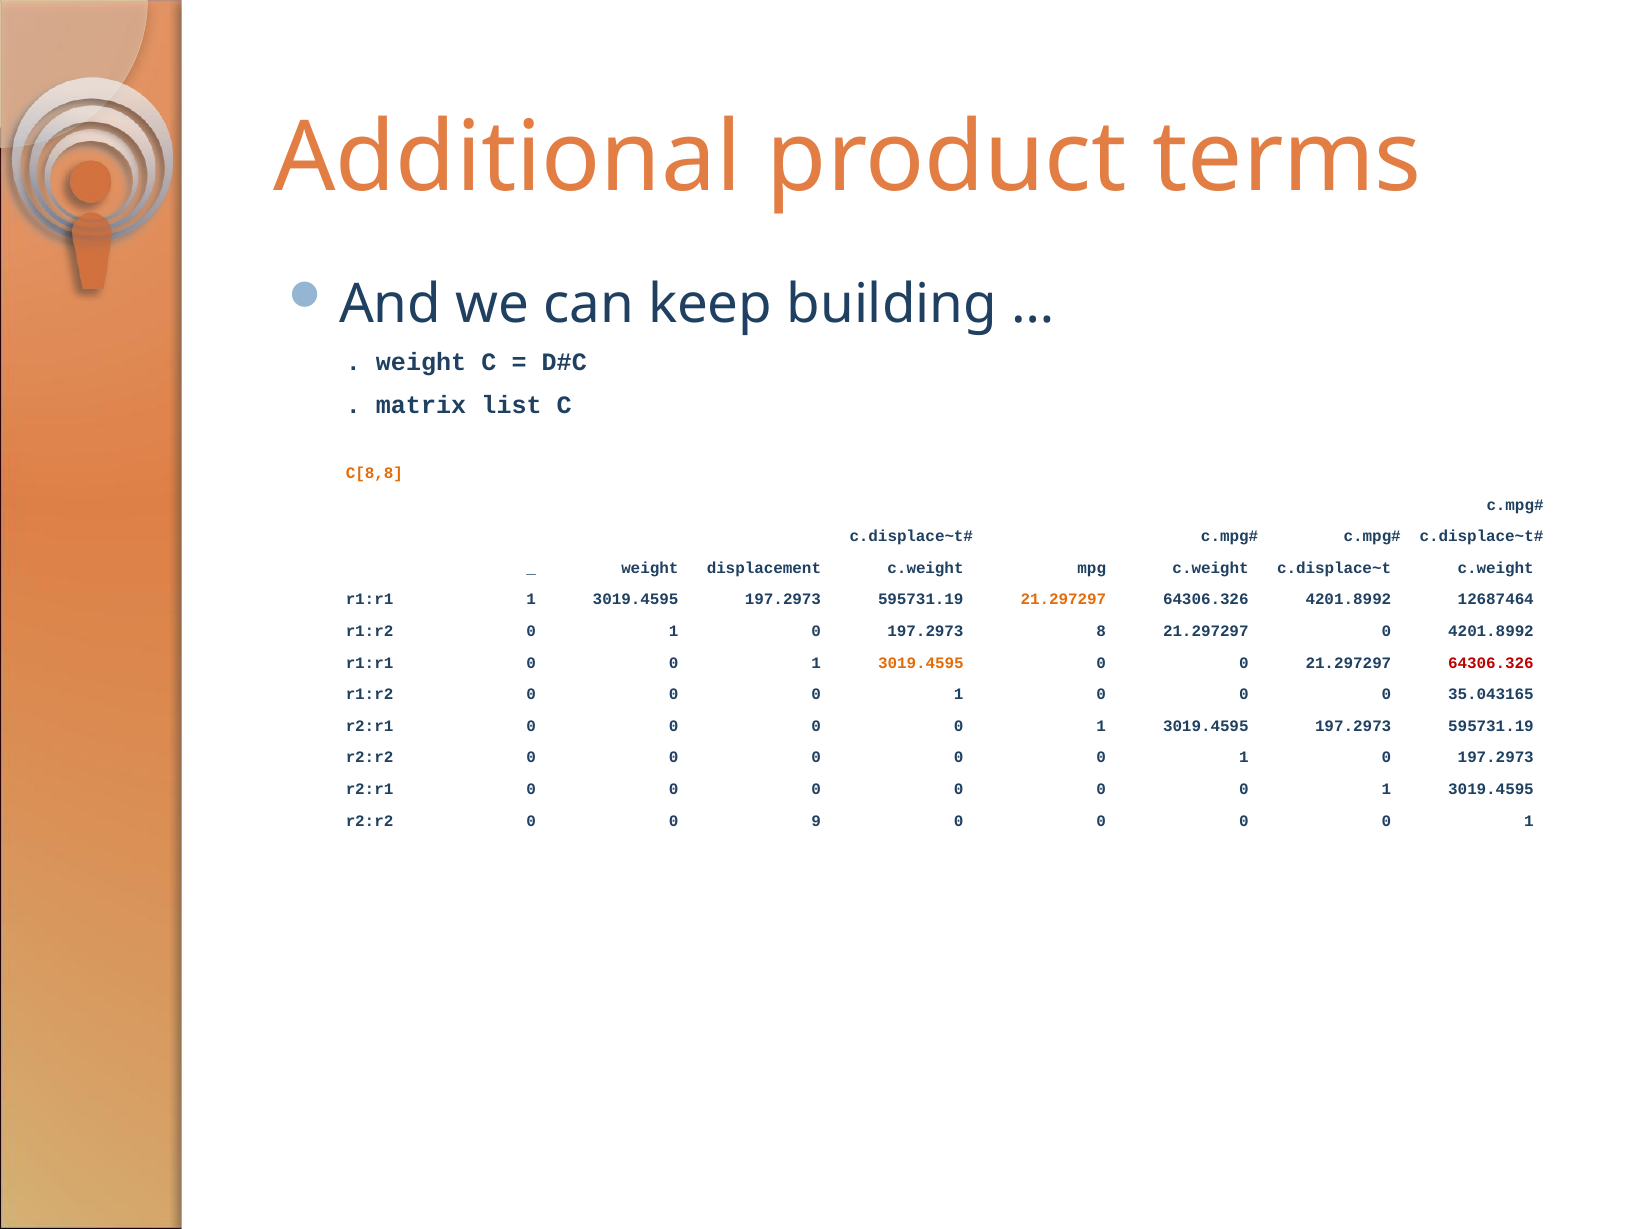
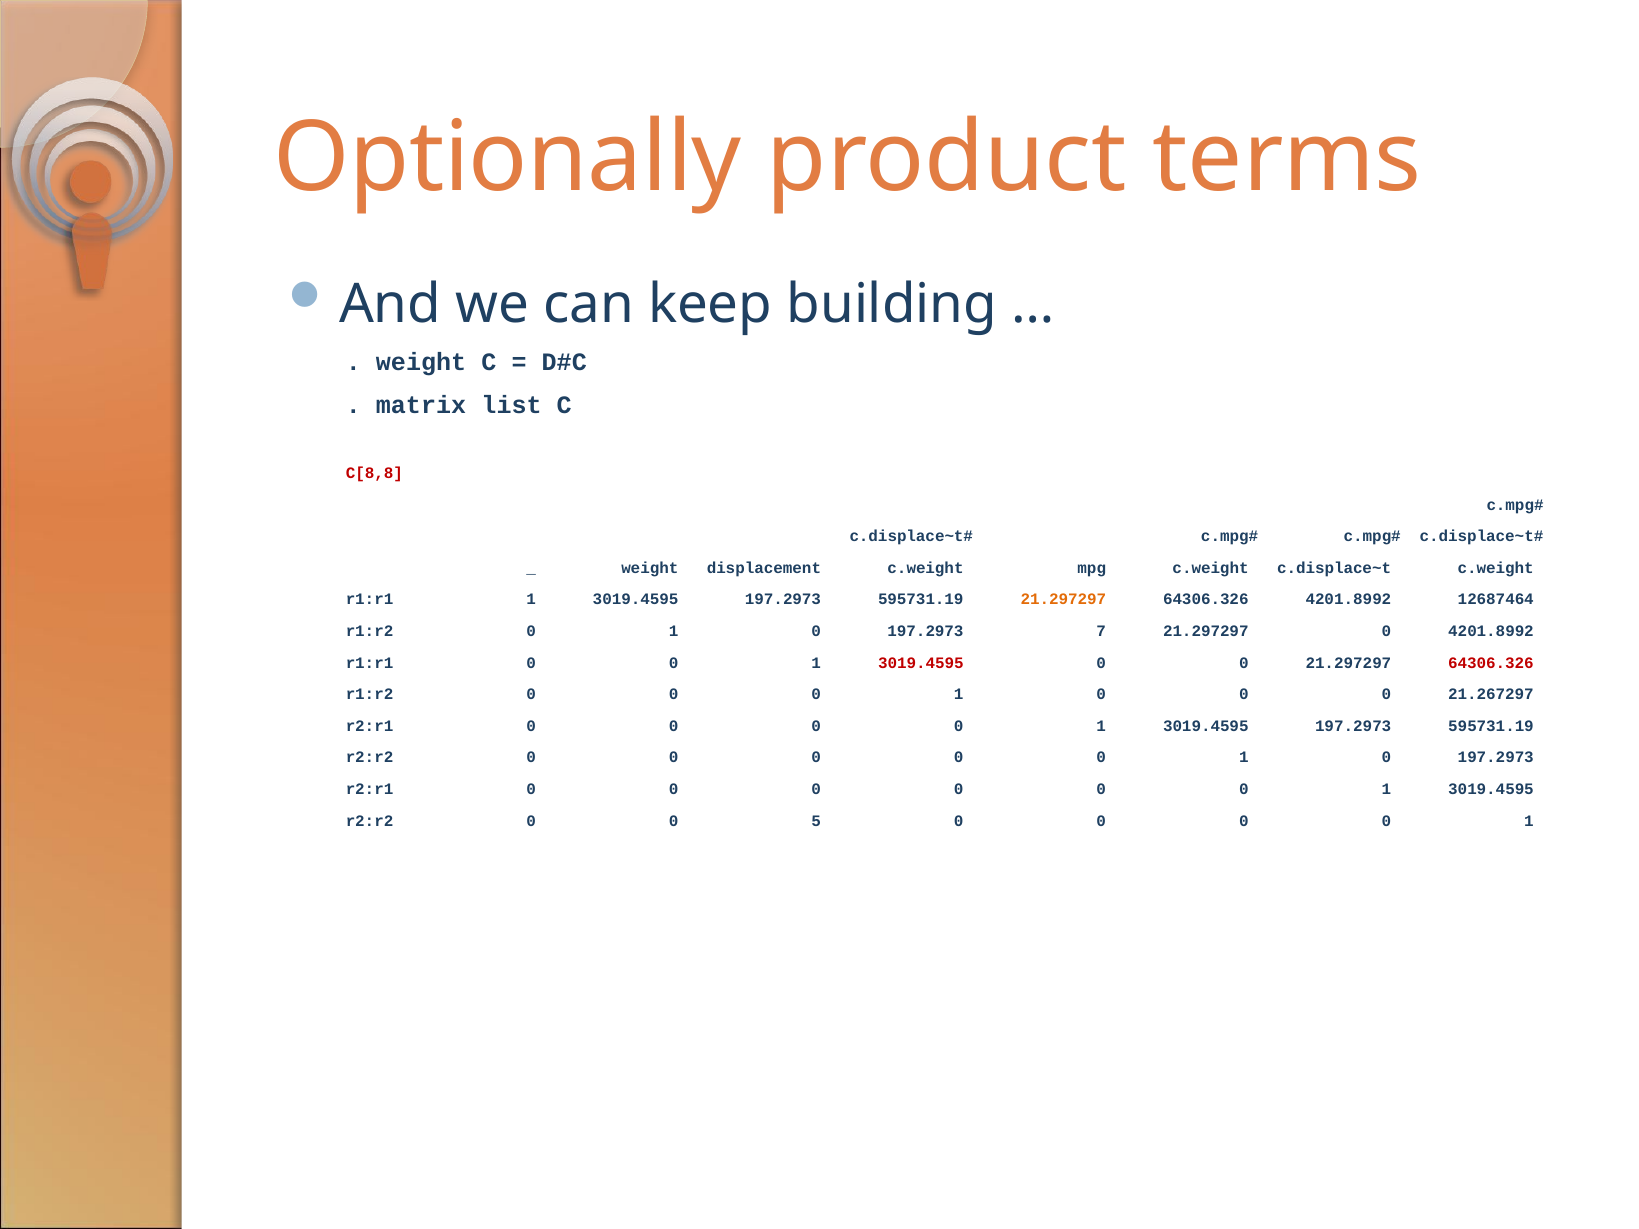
Additional: Additional -> Optionally (508, 159)
C[8,8 colour: orange -> red (374, 473)
8: 8 -> 7 (1101, 631)
3019.4595 colour: orange -> red (921, 663)
35.043165: 35.043165 -> 21.267297 (1491, 695)
9: 9 -> 5 (816, 821)
